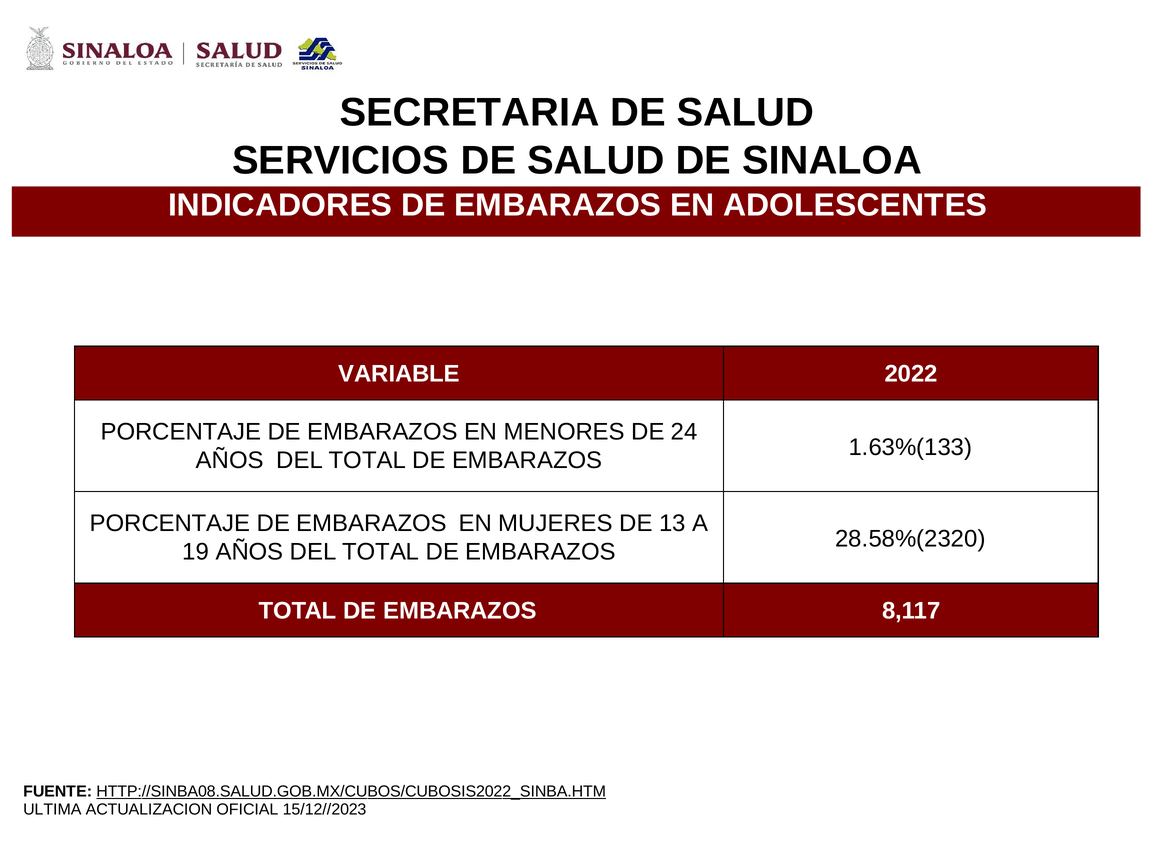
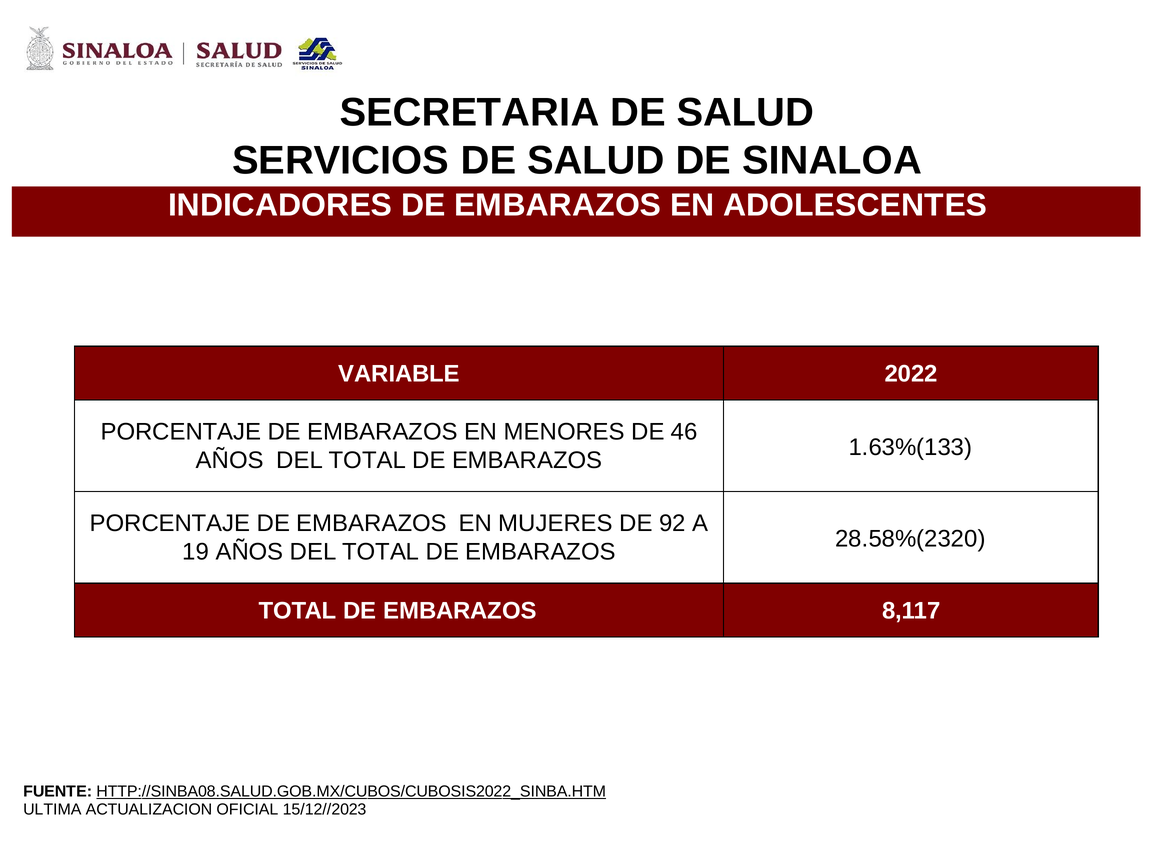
24: 24 -> 46 (684, 432)
13: 13 -> 92 (672, 523)
